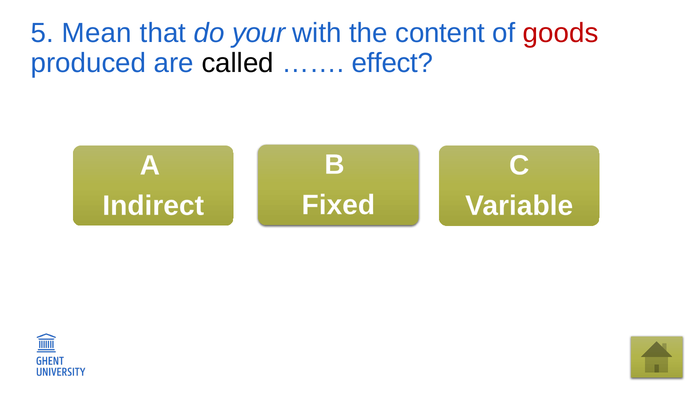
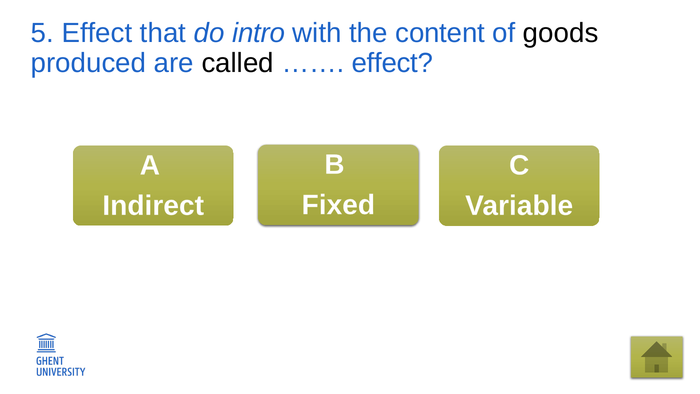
5 Mean: Mean -> Effect (97, 33)
your: your -> intro (259, 33)
goods colour: red -> black (561, 33)
